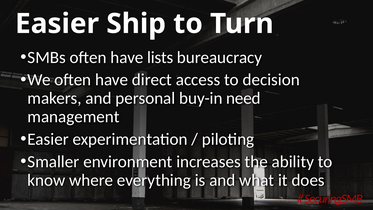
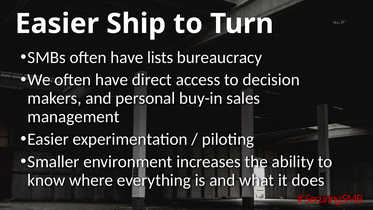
need: need -> sales (243, 98)
